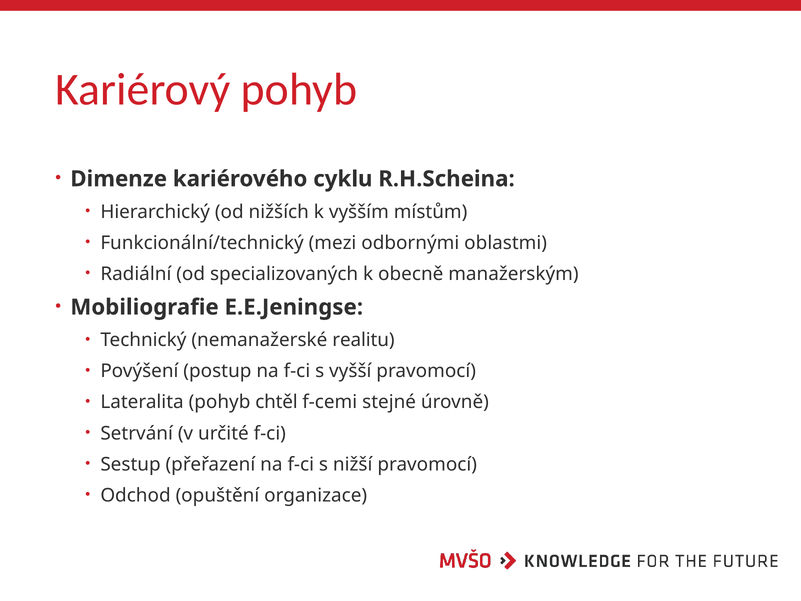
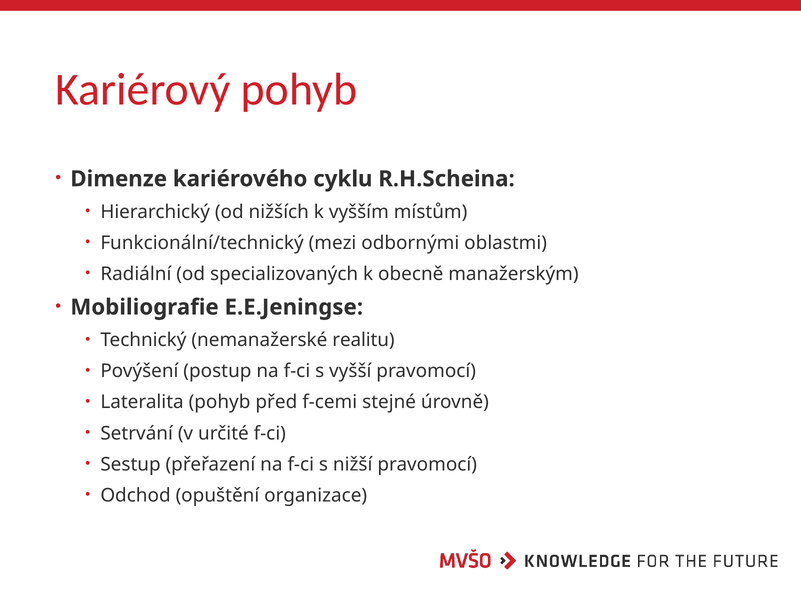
chtěl: chtěl -> před (276, 402)
